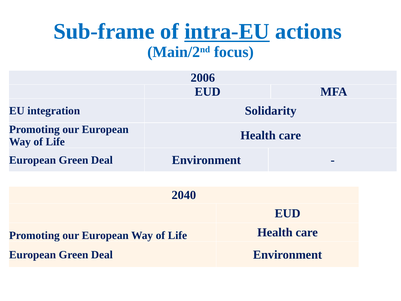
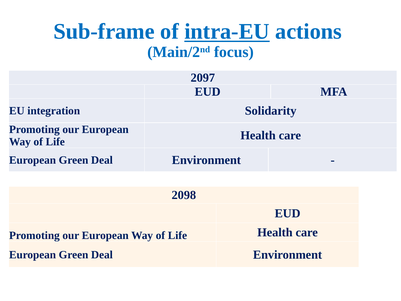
2006: 2006 -> 2097 (203, 78)
2040: 2040 -> 2098 (184, 195)
